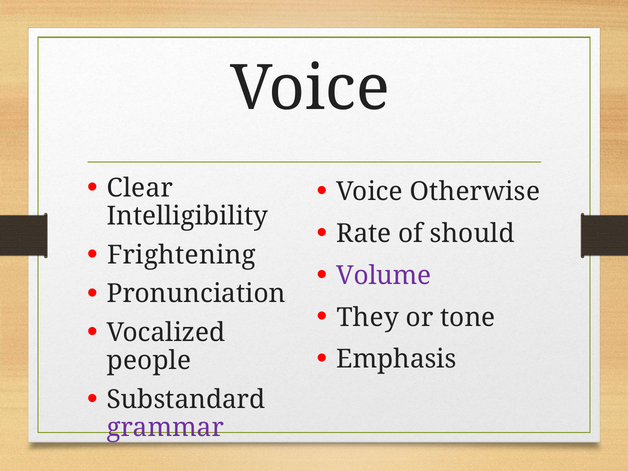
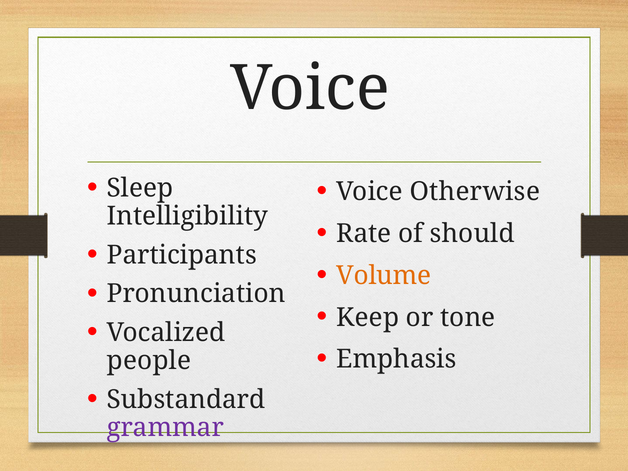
Clear: Clear -> Sleep (140, 188)
Frightening: Frightening -> Participants (182, 255)
Volume colour: purple -> orange (384, 276)
They: They -> Keep (368, 317)
